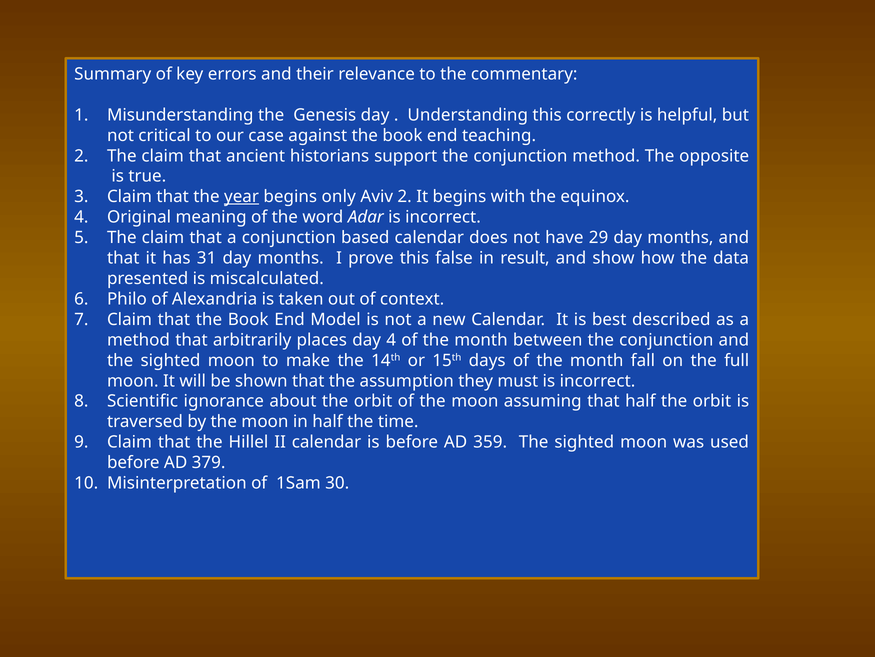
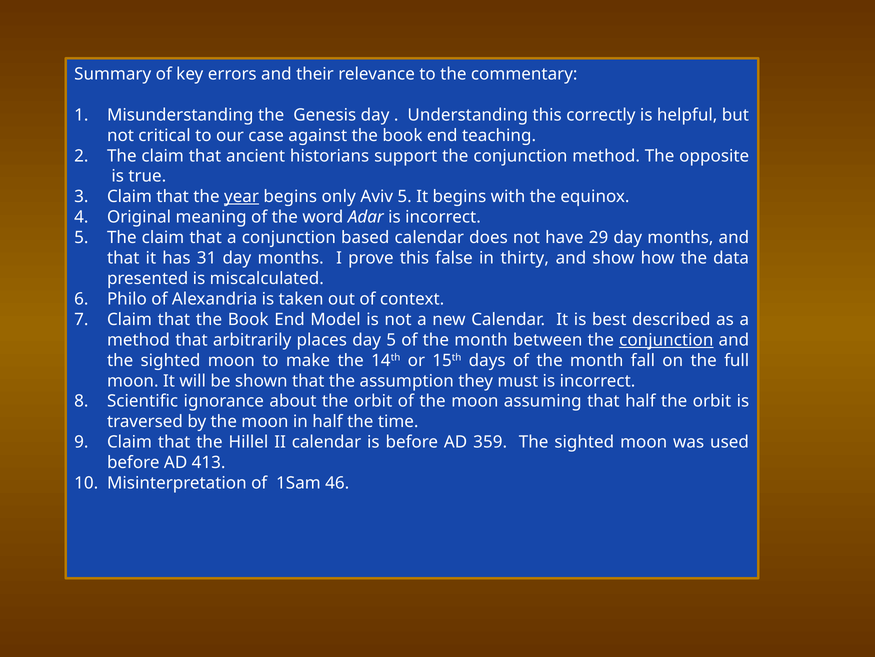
Aviv 2: 2 -> 5 (405, 197)
result: result -> thirty (525, 258)
day 4: 4 -> 5 (391, 340)
conjunction underline: none -> present (666, 340)
379: 379 -> 413 (209, 462)
30: 30 -> 46 (337, 483)
